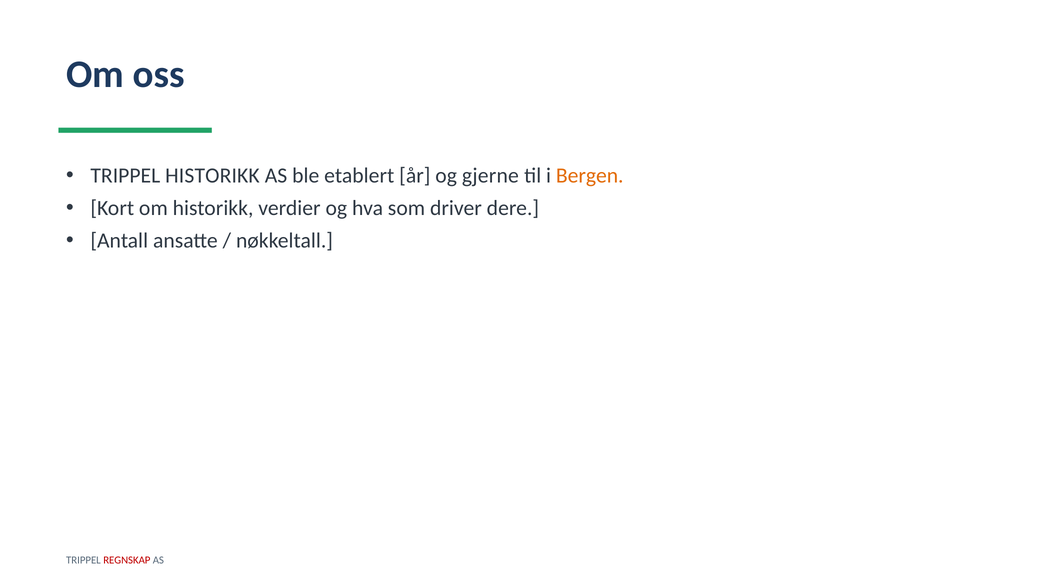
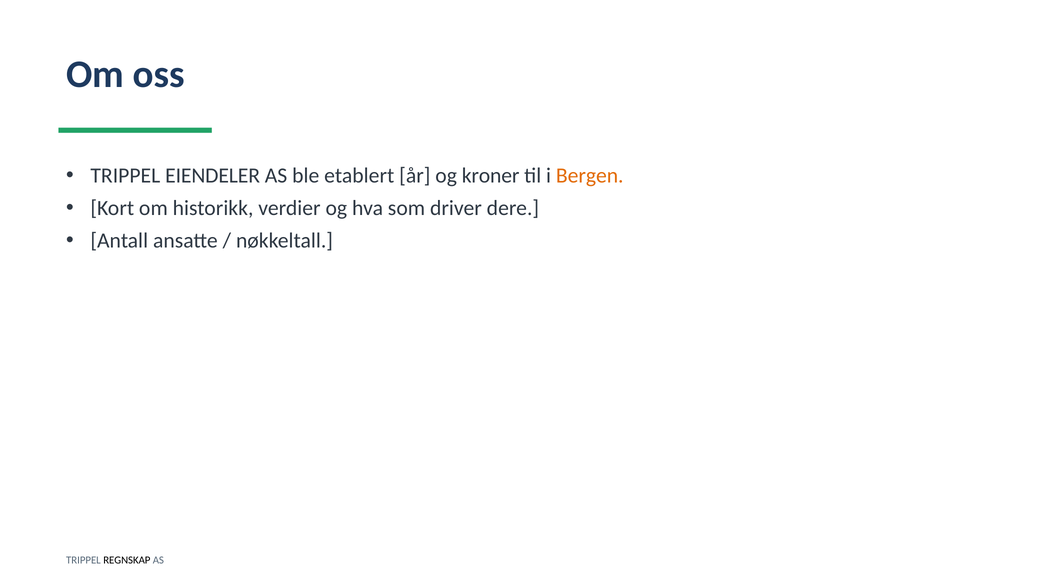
TRIPPEL HISTORIKK: HISTORIKK -> EIENDELER (213, 176)
gjerne: gjerne -> kroner (491, 176)
REGNSKAP colour: red -> black (127, 561)
